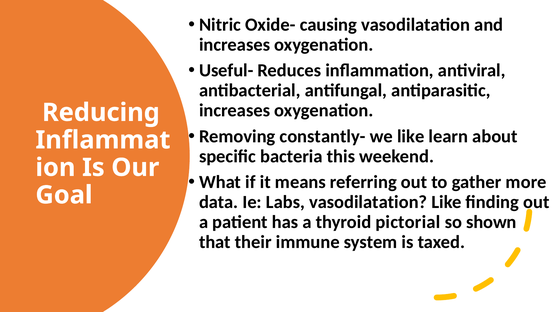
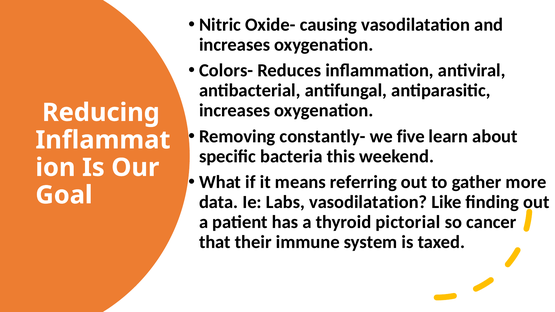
Useful-: Useful- -> Colors- (226, 71)
we like: like -> five (411, 136)
shown: shown -> cancer (491, 222)
